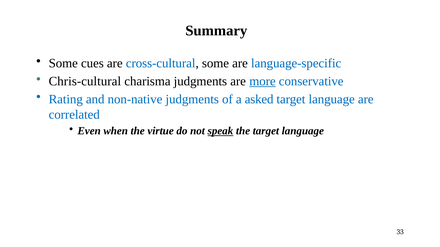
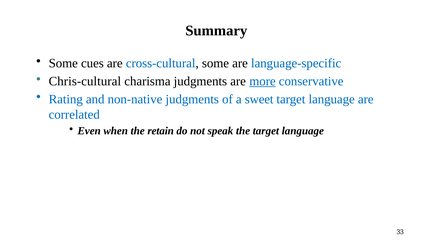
asked: asked -> sweet (259, 99)
virtue: virtue -> retain (161, 131)
speak underline: present -> none (220, 131)
